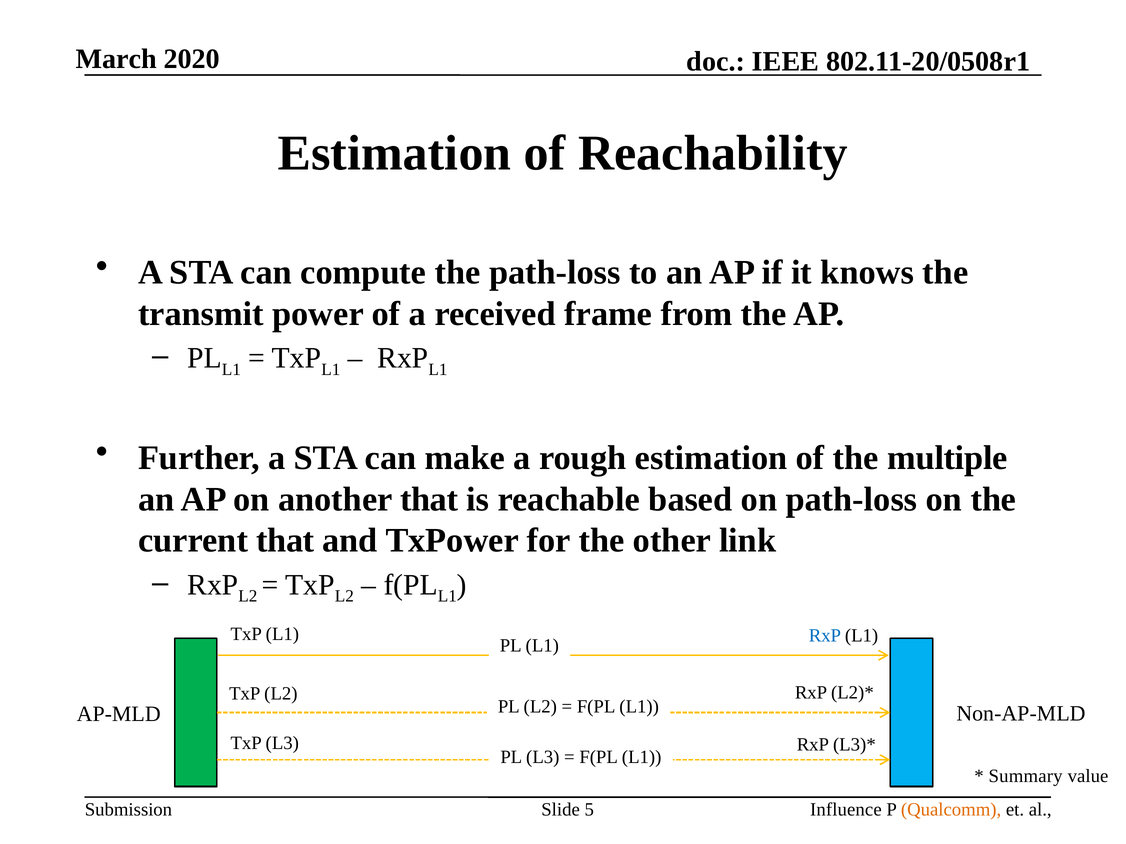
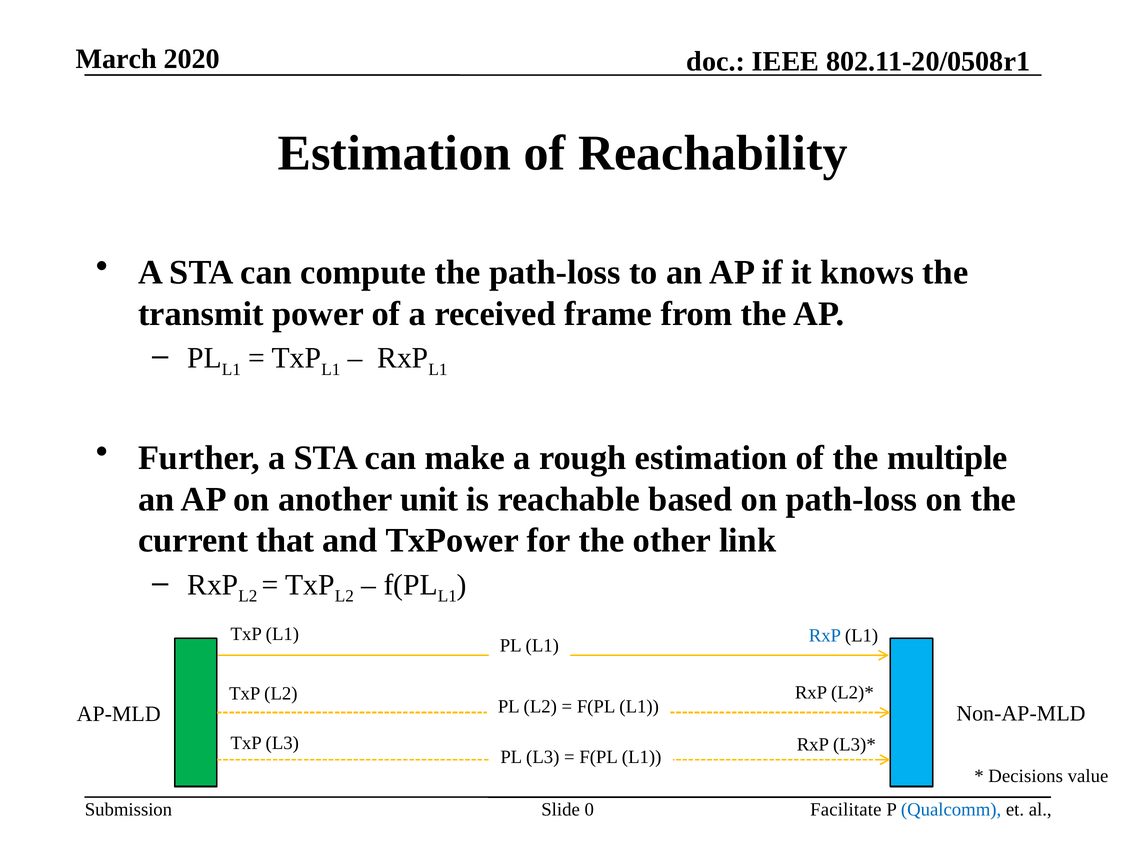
another that: that -> unit (429, 500)
Summary: Summary -> Decisions (1026, 776)
5: 5 -> 0 (589, 810)
Influence: Influence -> Facilitate (846, 810)
Qualcomm colour: orange -> blue (951, 810)
